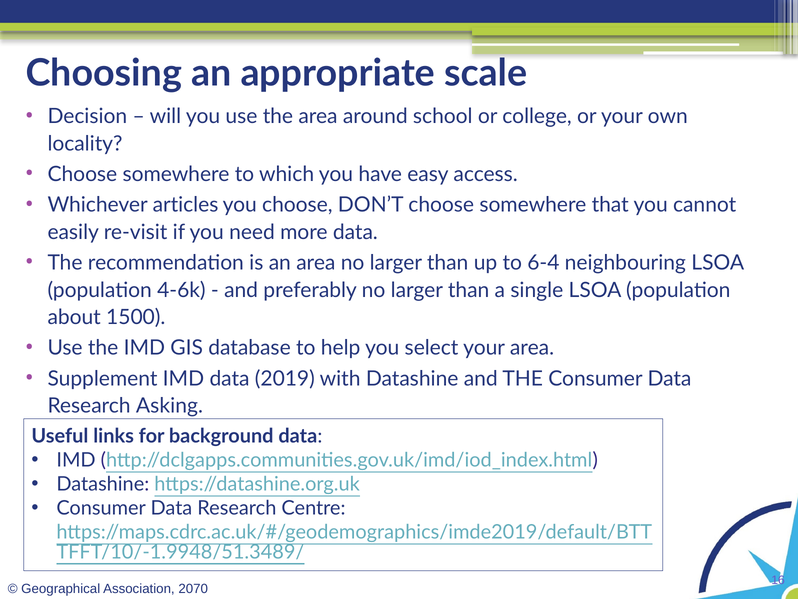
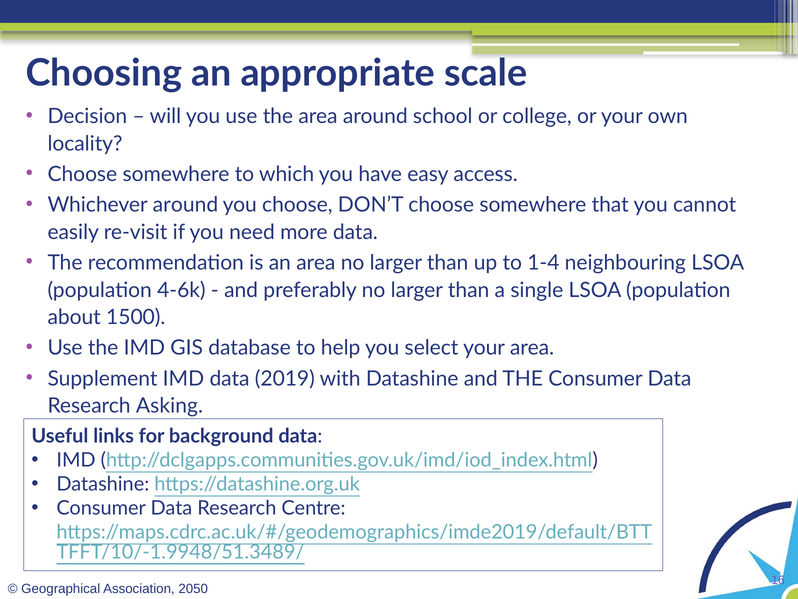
Whichever articles: articles -> around (185, 205)
6-4: 6-4 -> 1-4 (543, 263)
2070: 2070 -> 2050 (193, 589)
